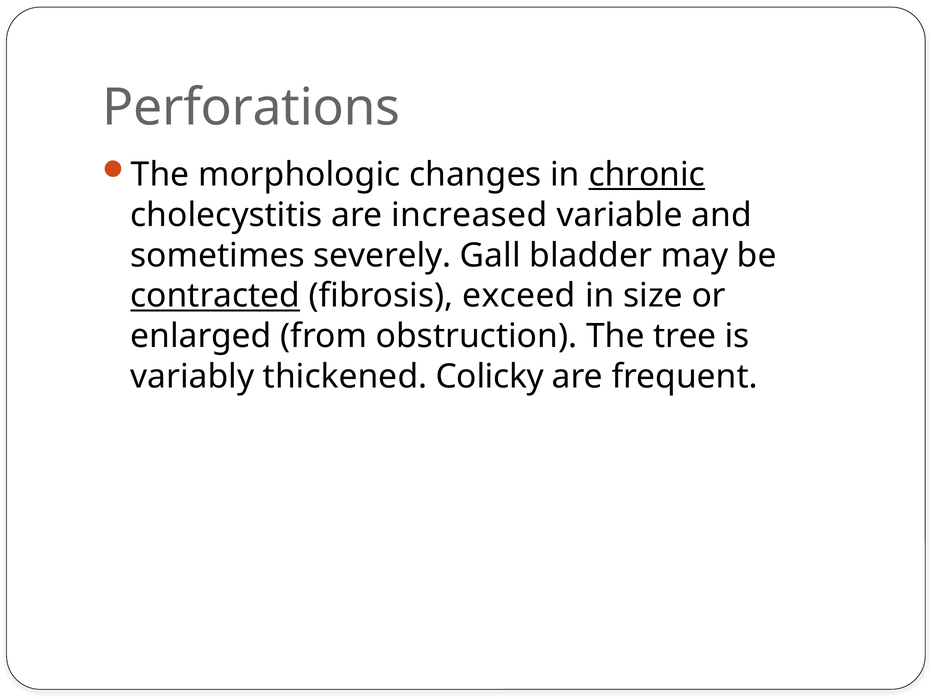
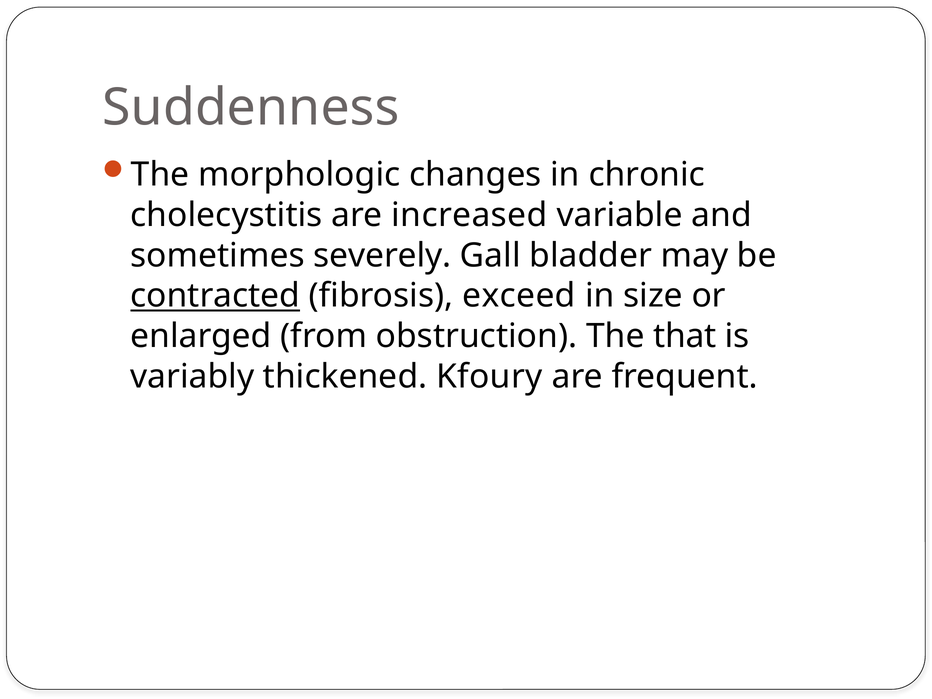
Perforations: Perforations -> Suddenness (251, 108)
chronic underline: present -> none (647, 175)
tree: tree -> that (685, 336)
Colicky: Colicky -> Kfoury (489, 377)
